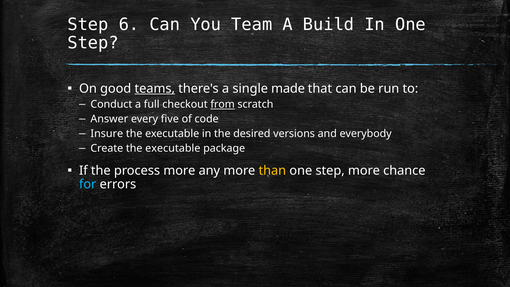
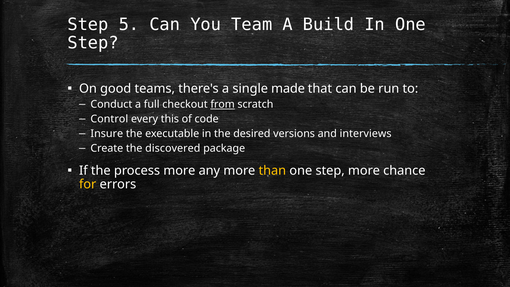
6: 6 -> 5 (129, 25)
teams underline: present -> none (155, 88)
Answer: Answer -> Control (109, 119)
five: five -> this (170, 119)
everybody: everybody -> interviews (366, 134)
Create the executable: executable -> discovered (173, 148)
for colour: light blue -> yellow (88, 184)
